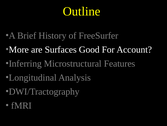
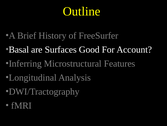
More: More -> Basal (19, 49)
